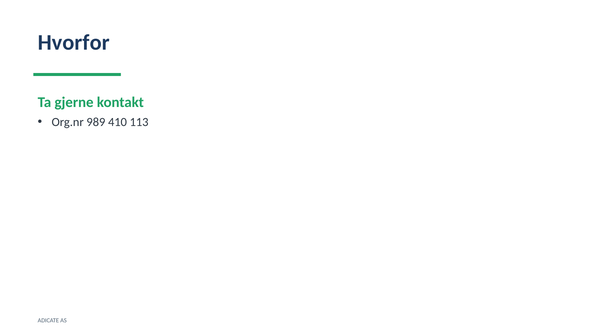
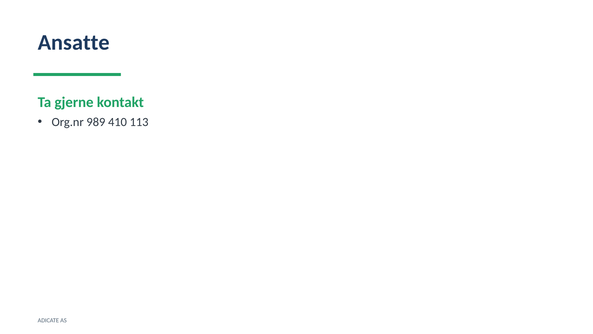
Hvorfor: Hvorfor -> Ansatte (74, 42)
